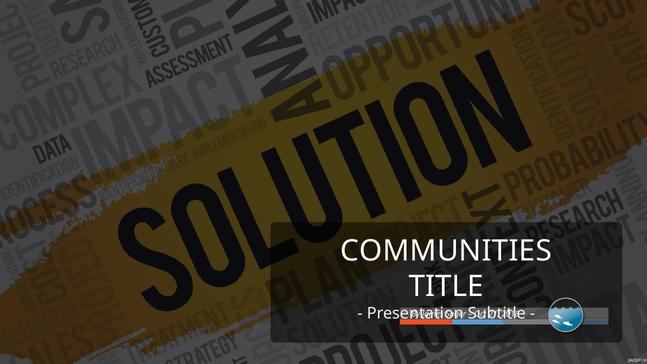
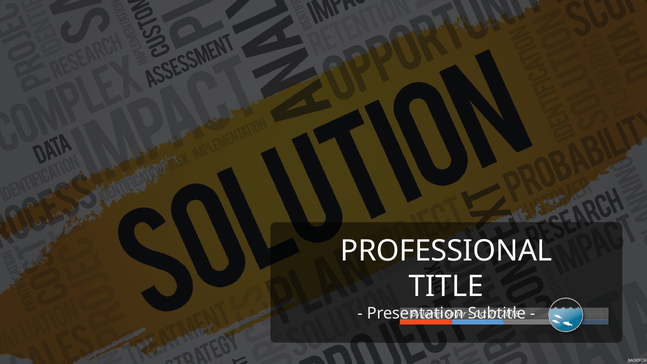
COMMUNITIES: COMMUNITIES -> PROFESSIONAL (446, 251)
